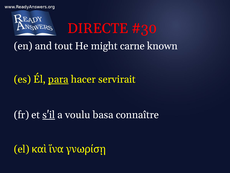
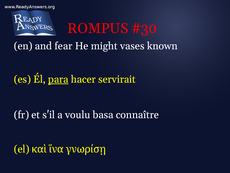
DIRECTE: DIRECTE -> ROMPUS (98, 28)
tout: tout -> fear (64, 46)
carne: carne -> vases (132, 46)
s'il underline: present -> none (49, 115)
